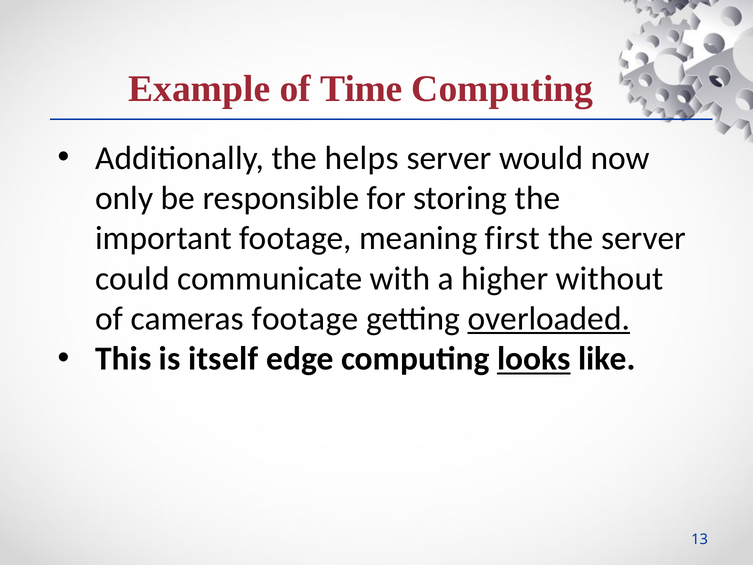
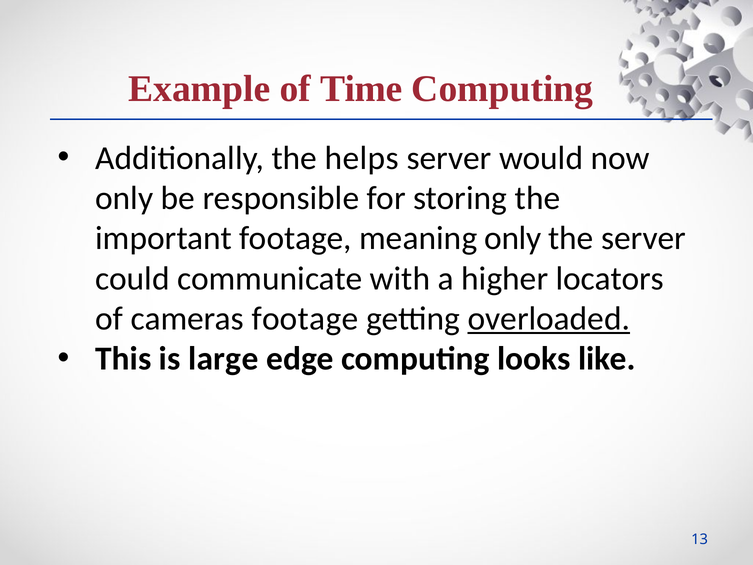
meaning first: first -> only (513, 238)
without: without -> locators (610, 278)
itself: itself -> large (223, 359)
looks underline: present -> none (534, 359)
